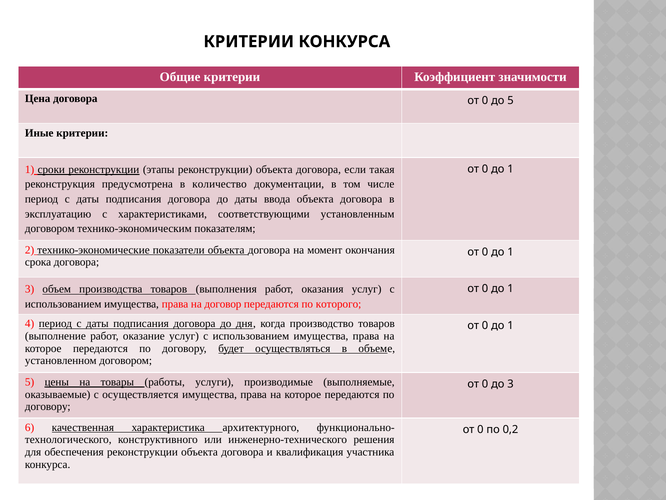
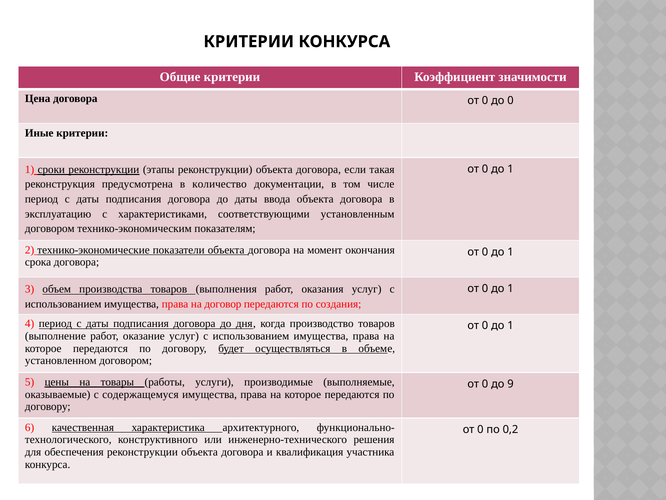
до 5: 5 -> 0 (511, 101)
которого: которого -> создания (339, 304)
до 3: 3 -> 9 (511, 384)
осуществляется: осуществляется -> содержащемуся (140, 394)
